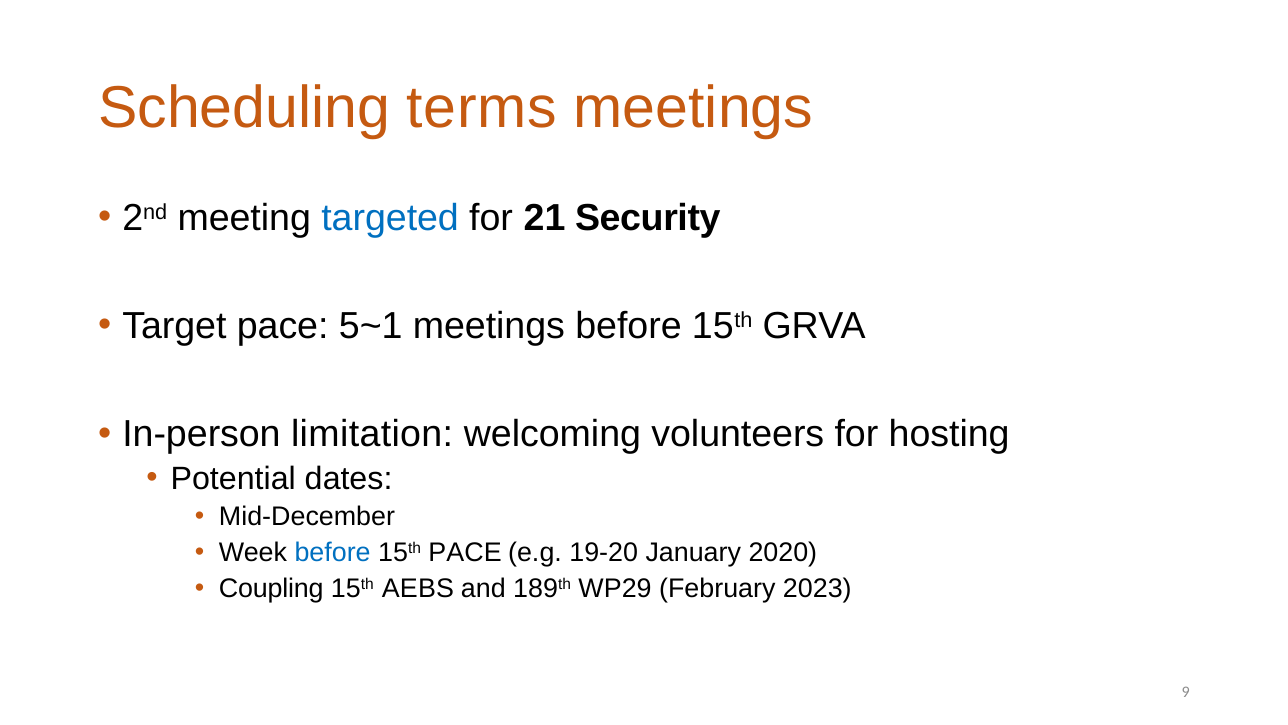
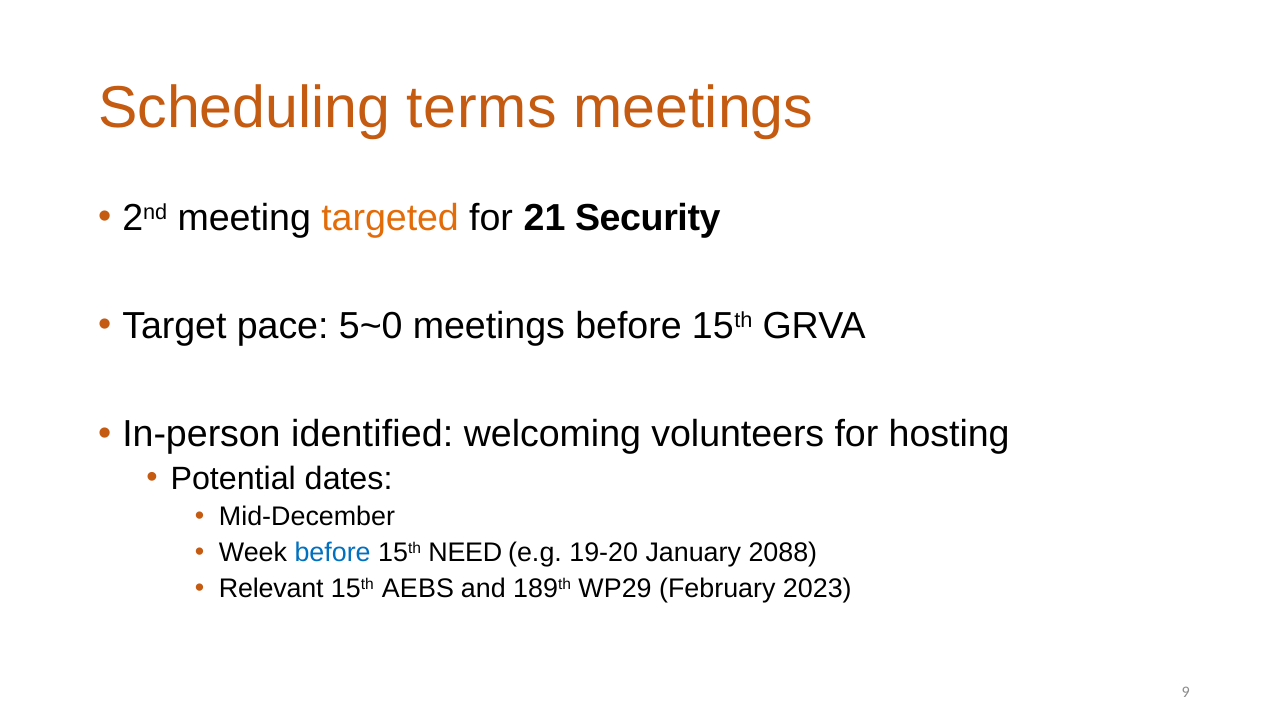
targeted colour: blue -> orange (390, 218)
5~1: 5~1 -> 5~0 (371, 326)
limitation: limitation -> identified (372, 434)
15th PACE: PACE -> NEED (465, 552)
2020: 2020 -> 2088 (783, 552)
Coupling: Coupling -> Relevant (271, 588)
